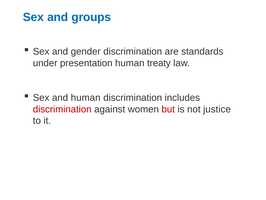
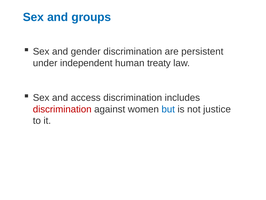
standards: standards -> persistent (202, 51)
presentation: presentation -> independent (86, 63)
and human: human -> access (86, 97)
but colour: red -> blue (168, 109)
